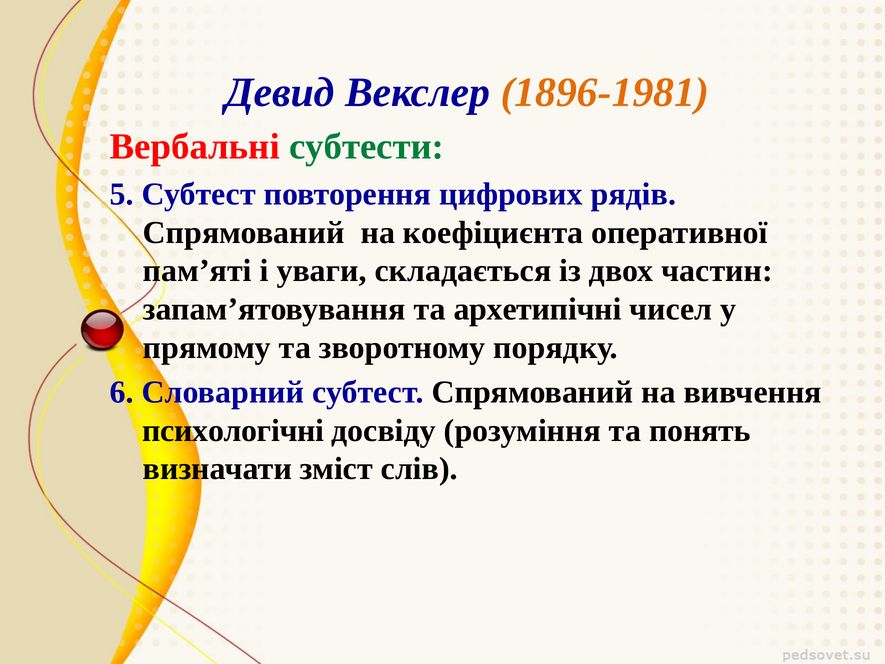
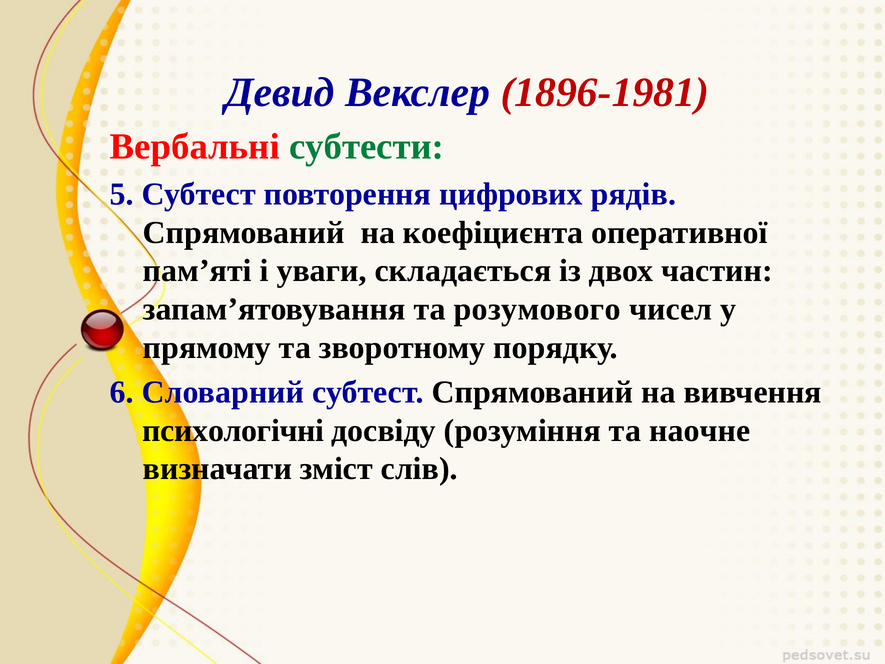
1896-1981 colour: orange -> red (605, 92)
архетипічні: архетипічні -> розумового (537, 309)
понять: понять -> наочне (700, 430)
